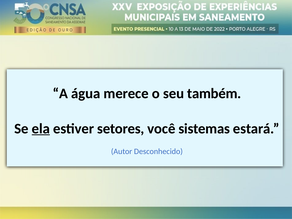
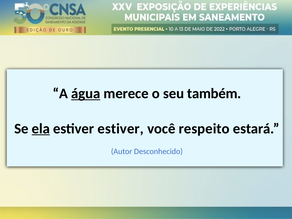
água underline: none -> present (86, 94)
estiver setores: setores -> estiver (121, 129)
sistemas: sistemas -> respeito (204, 129)
